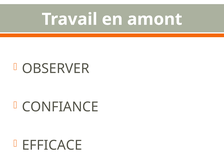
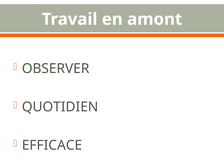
CONFIANCE: CONFIANCE -> QUOTIDIEN (60, 107)
